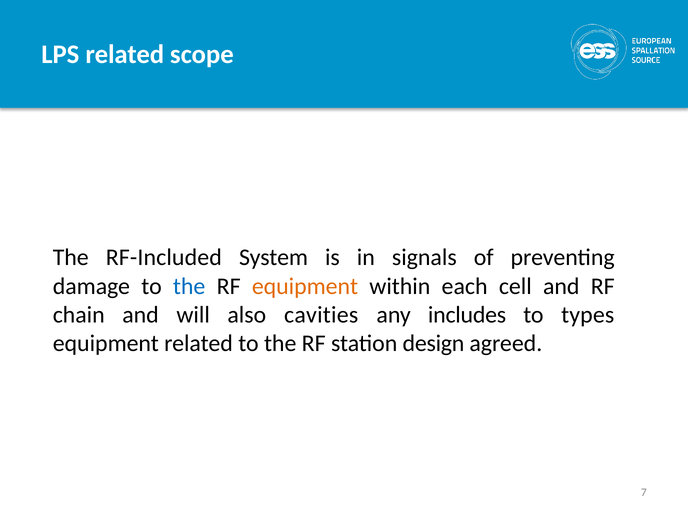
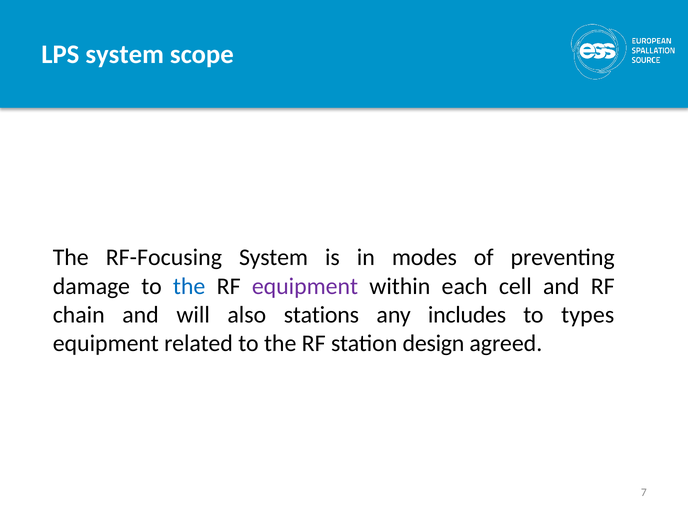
LPS related: related -> system (125, 54)
RF-Included: RF-Included -> RF-Focusing (164, 258)
signals: signals -> modes (424, 258)
equipment colour: orange -> purple (305, 286)
cavities: cavities -> stations (321, 315)
